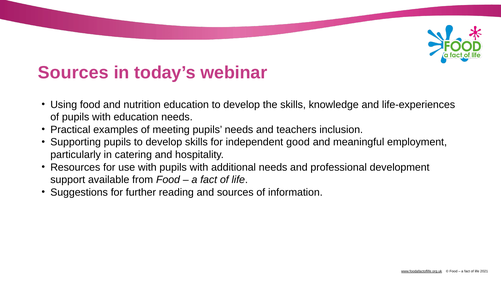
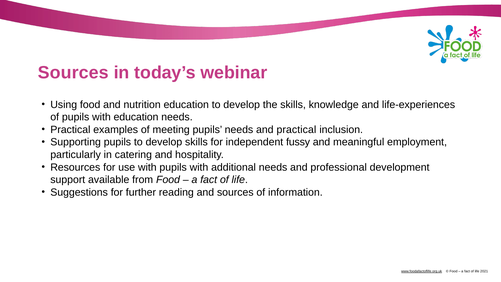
and teachers: teachers -> practical (296, 130)
good: good -> fussy (298, 142)
